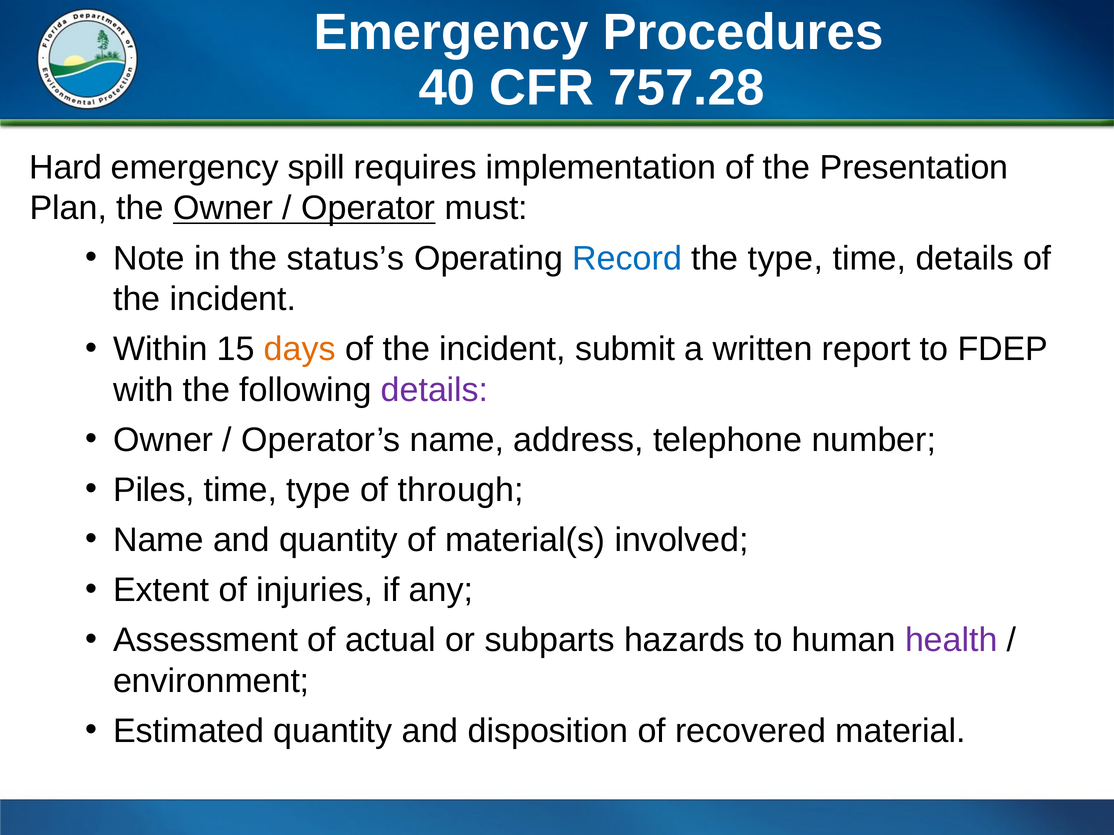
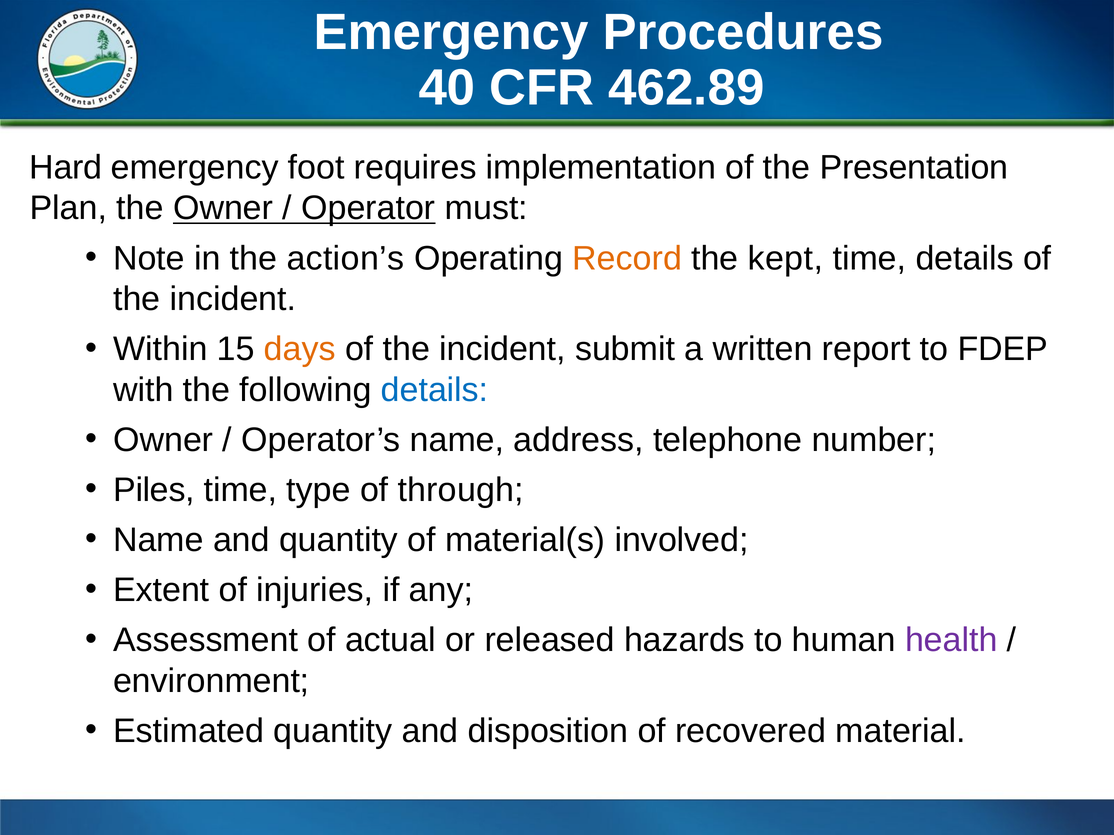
757.28: 757.28 -> 462.89 (686, 88)
spill: spill -> foot (316, 168)
status’s: status’s -> action’s (345, 258)
Record colour: blue -> orange (627, 258)
the type: type -> kept (785, 258)
details colour: purple -> blue (435, 390)
subparts: subparts -> released (550, 641)
